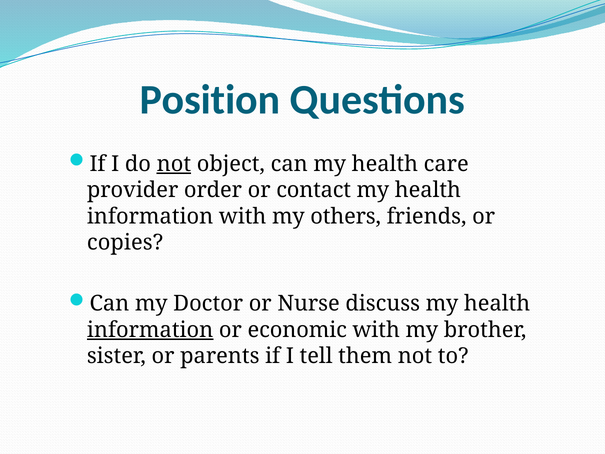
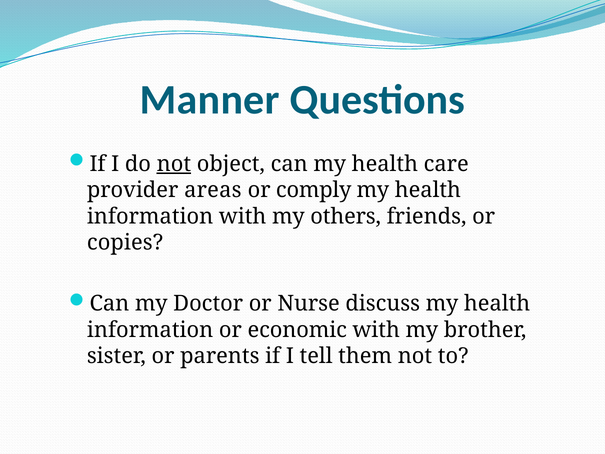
Position: Position -> Manner (210, 100)
order: order -> areas (213, 190)
contact: contact -> comply (314, 190)
information underline: present -> none (150, 330)
